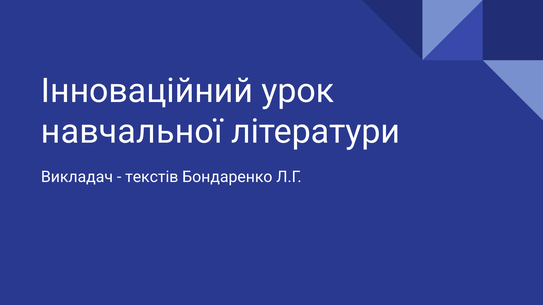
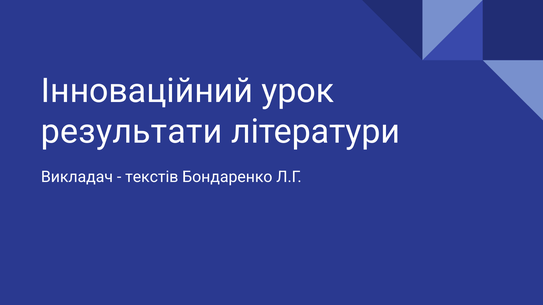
навчальної: навчальної -> результати (132, 132)
